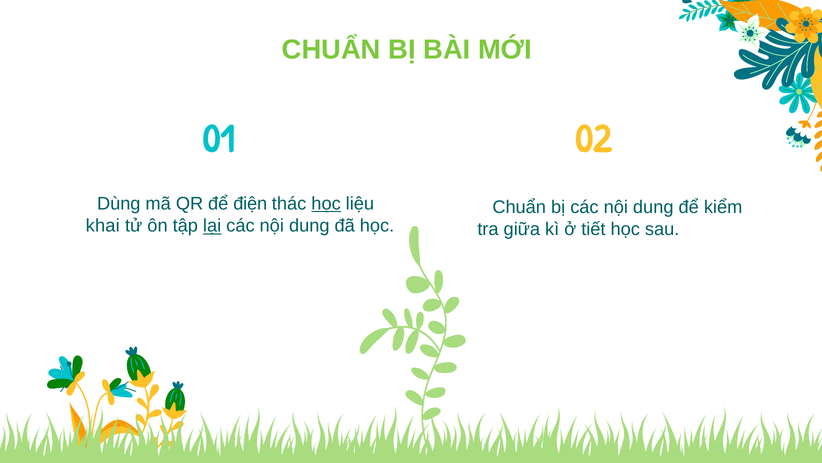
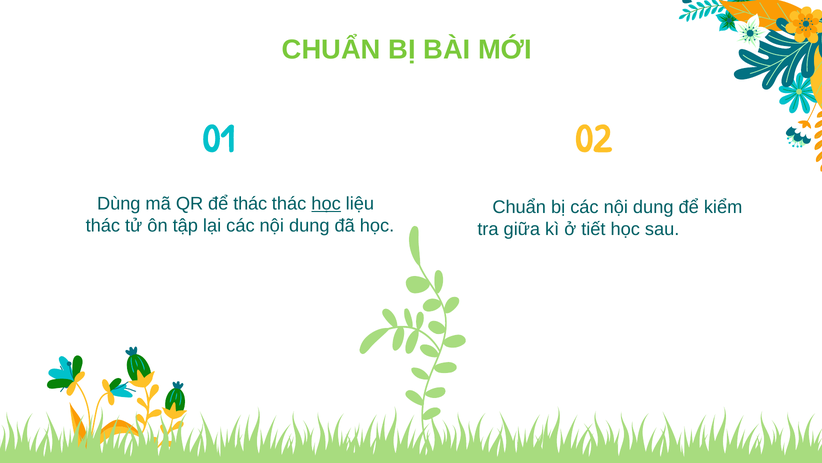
để điện: điện -> thác (250, 203)
khai: khai -> thác (103, 226)
lại underline: present -> none (212, 226)
